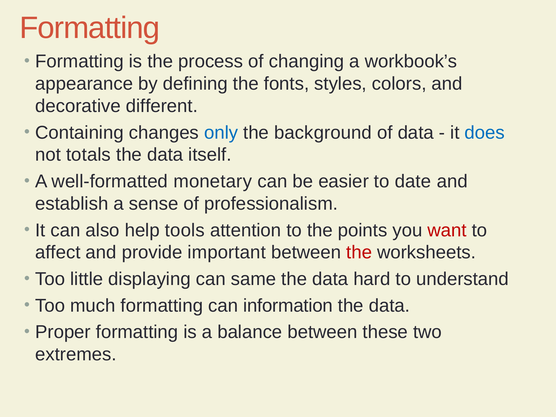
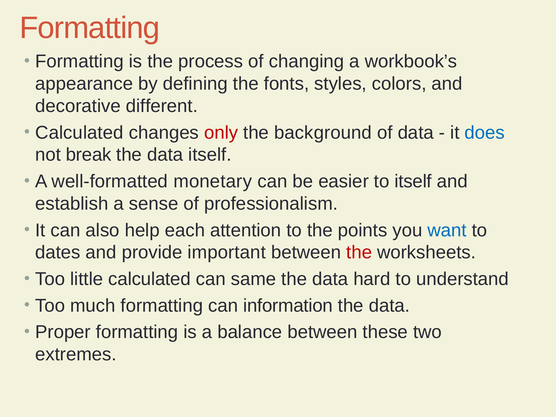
Containing: Containing -> Calculated (79, 133)
only colour: blue -> red (221, 133)
totals: totals -> break (89, 155)
to date: date -> itself (413, 181)
tools: tools -> each (185, 230)
want colour: red -> blue (447, 230)
affect: affect -> dates (58, 252)
little displaying: displaying -> calculated (150, 279)
